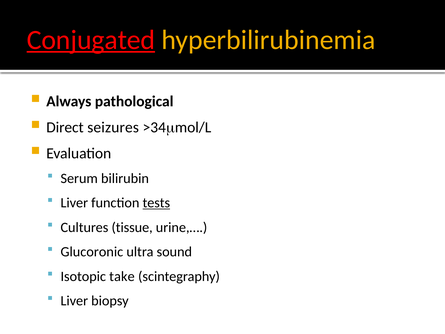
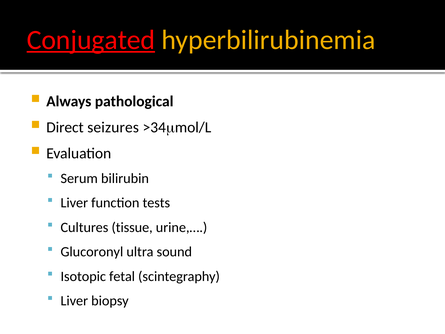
tests underline: present -> none (156, 203)
Glucoronic: Glucoronic -> Glucoronyl (92, 252)
take: take -> fetal (122, 276)
